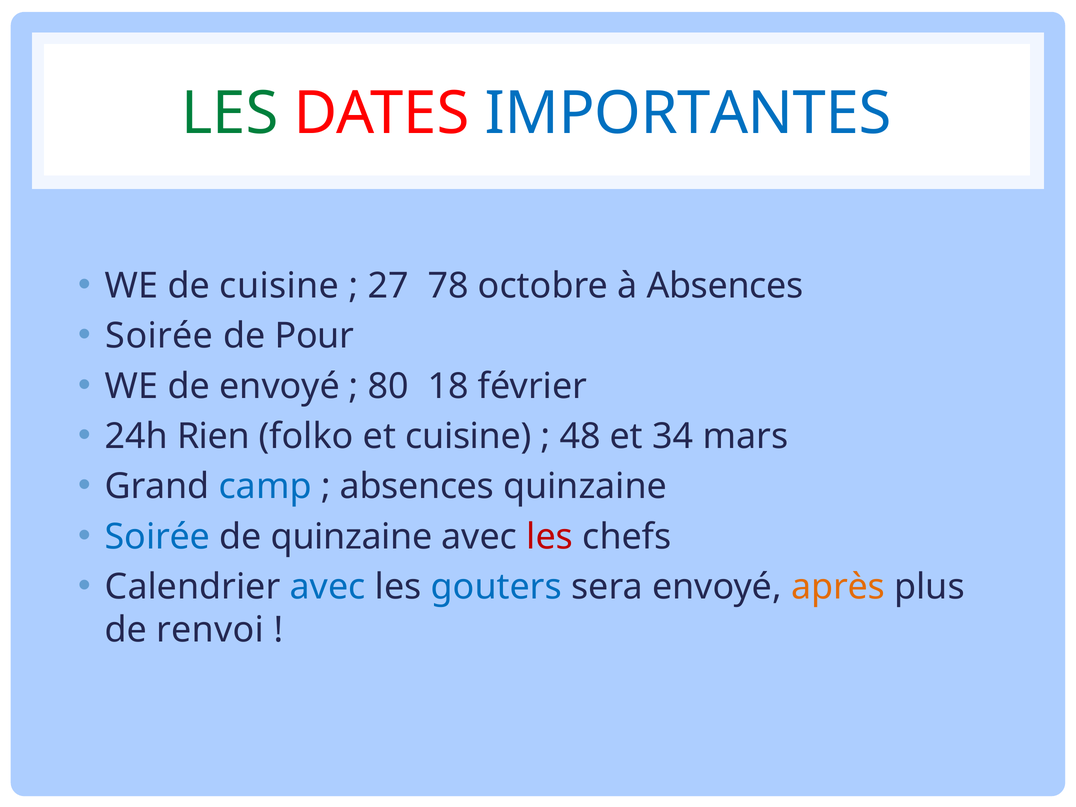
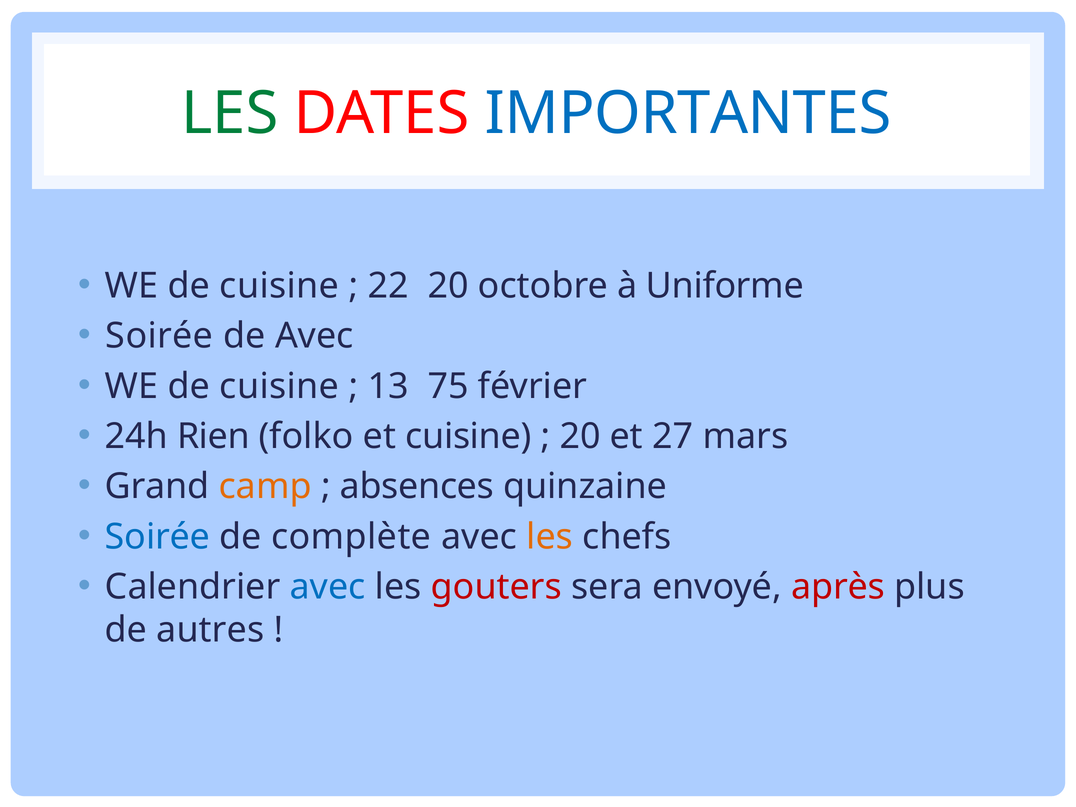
27: 27 -> 22 (388, 286)
78: 78 -> 20 (448, 286)
à Absences: Absences -> Uniforme (725, 286)
de Pour: Pour -> Avec (314, 336)
envoyé: envoyé -> cuisine (279, 386)
80: 80 -> 13 (388, 386)
18: 18 -> 75 (448, 386)
48: 48 -> 20 (580, 436)
34: 34 -> 27 (673, 436)
camp colour: blue -> orange (265, 487)
de quinzaine: quinzaine -> complète (351, 537)
les colour: red -> orange (550, 537)
gouters colour: blue -> red (496, 587)
après colour: orange -> red (838, 587)
renvoi: renvoi -> autres (210, 630)
